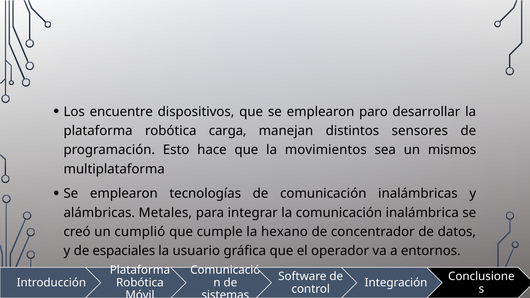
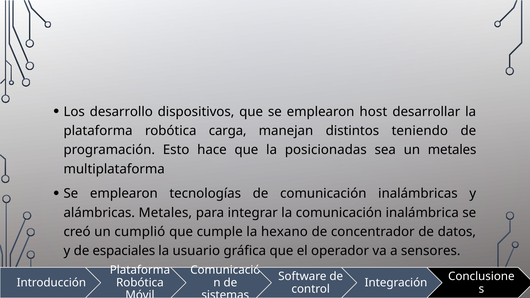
encuentre: encuentre -> desarrollo (121, 112)
paro: paro -> host (373, 112)
sensores: sensores -> teniendo (420, 131)
movimientos: movimientos -> posicionadas (326, 150)
un mismos: mismos -> metales (452, 150)
entornos: entornos -> sensores (431, 251)
